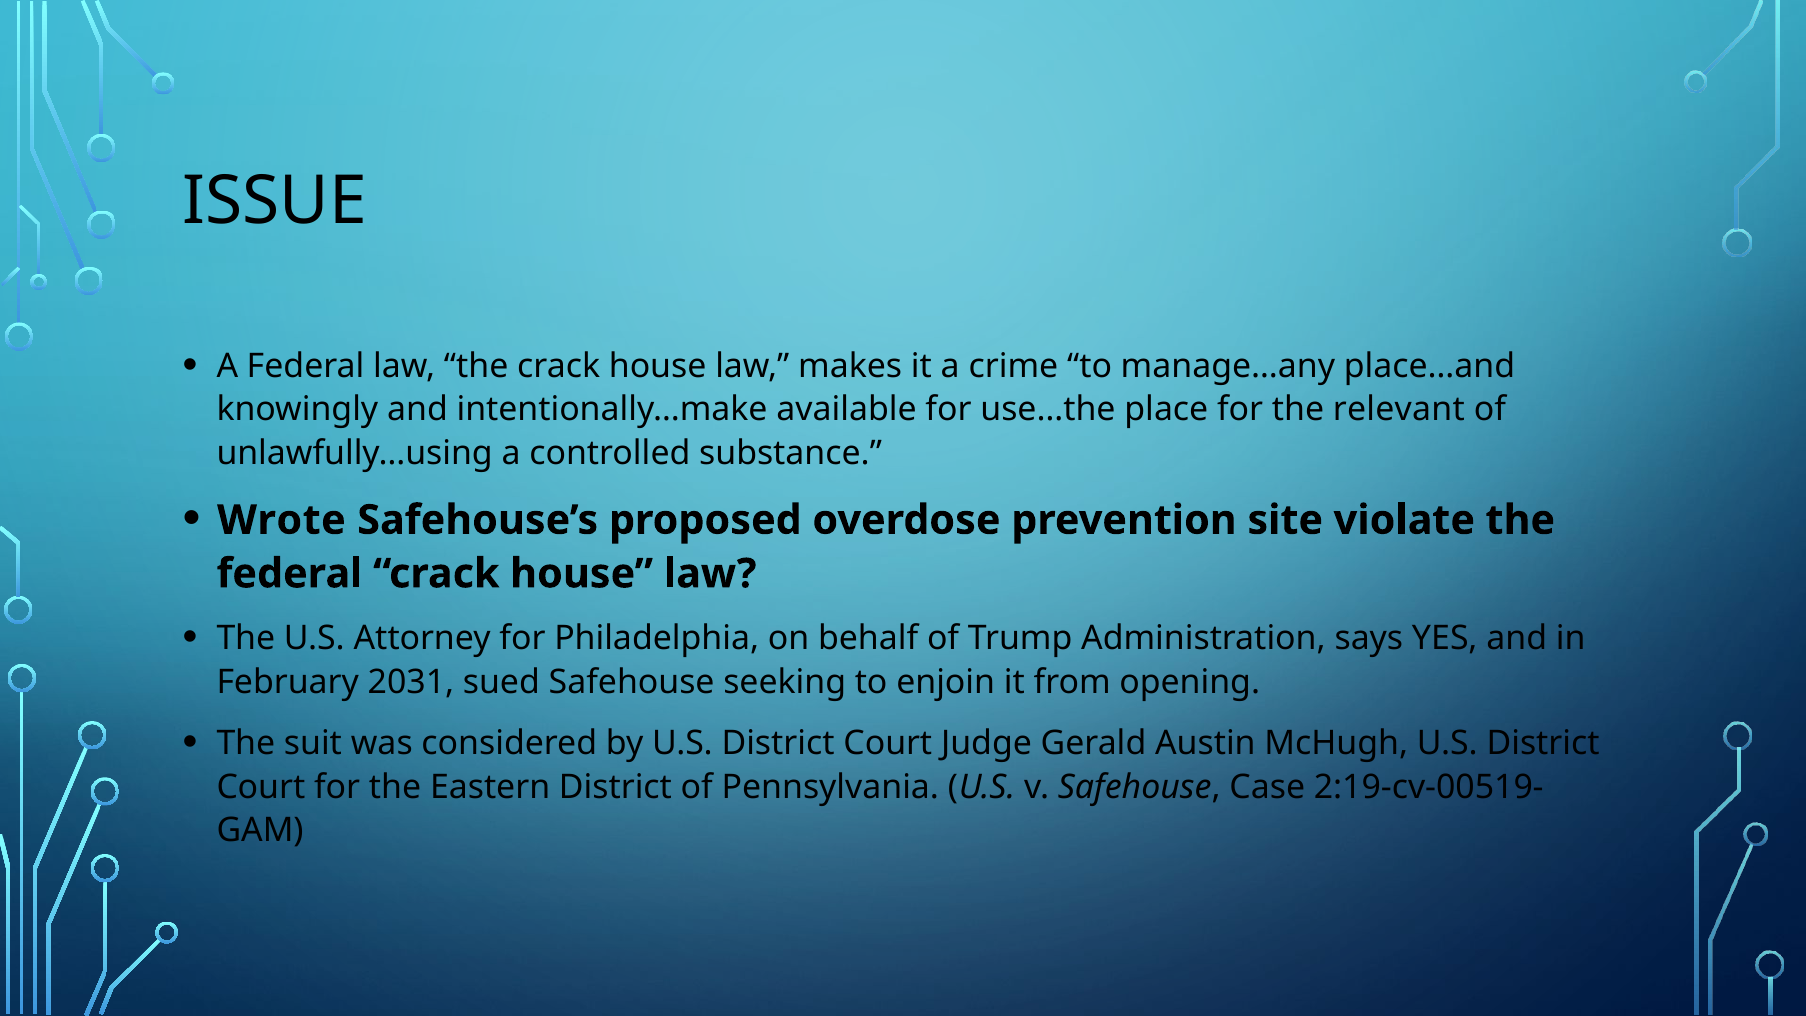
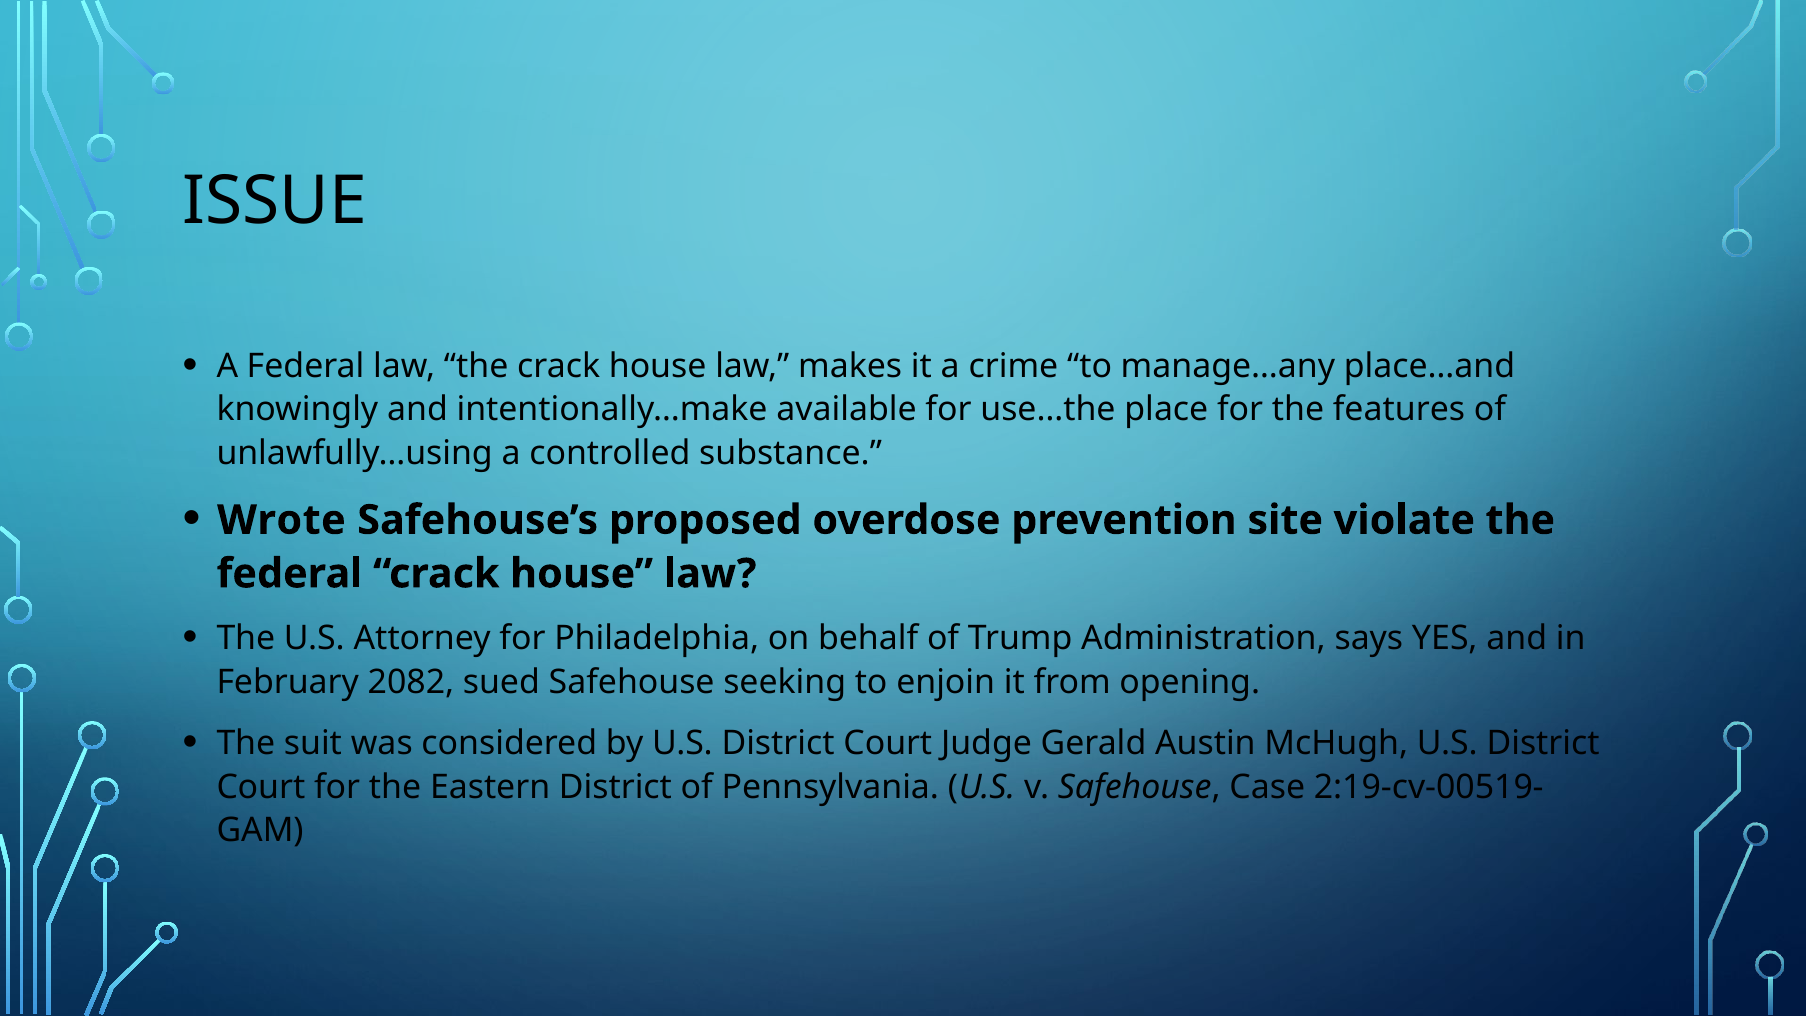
relevant: relevant -> features (1399, 410)
2031: 2031 -> 2082 (411, 682)
